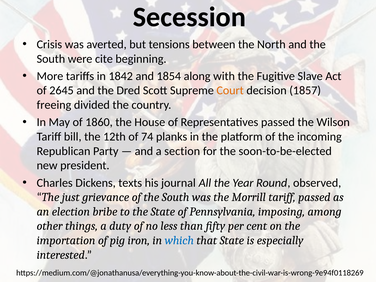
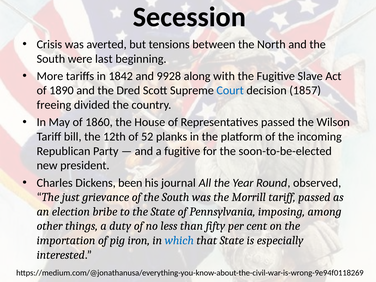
cite: cite -> last (104, 59)
1854: 1854 -> 9928 (169, 76)
2645: 2645 -> 1890 (62, 91)
Court colour: orange -> blue (230, 91)
74: 74 -> 52 (147, 137)
a section: section -> fugitive (182, 151)
texts: texts -> been (130, 183)
